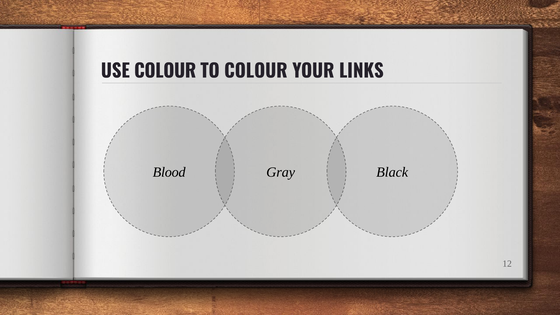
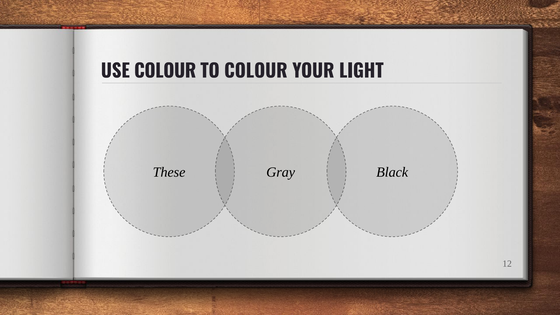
LINKS: LINKS -> LIGHT (361, 71)
Blood: Blood -> These (169, 172)
